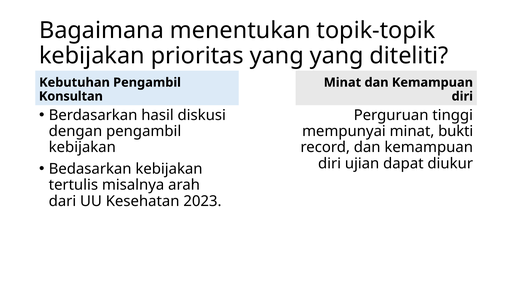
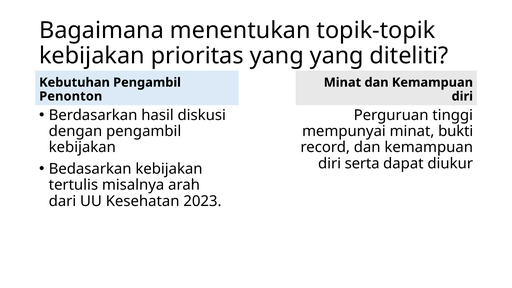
Konsultan: Konsultan -> Penonton (71, 96)
ujian: ujian -> serta (362, 164)
